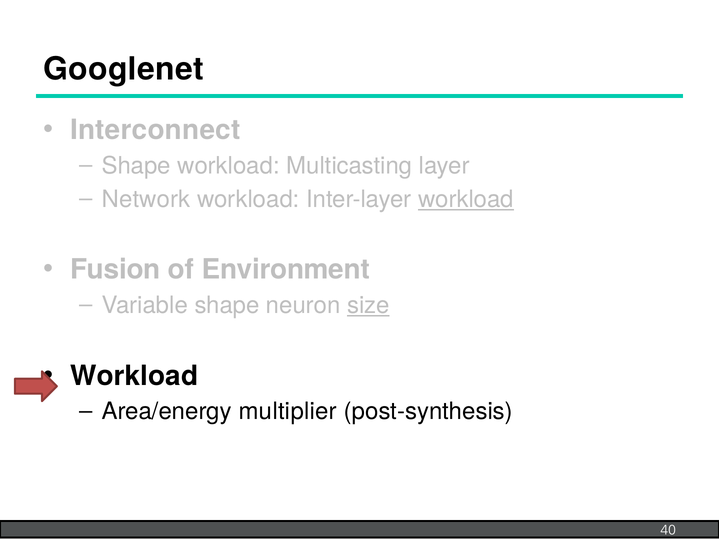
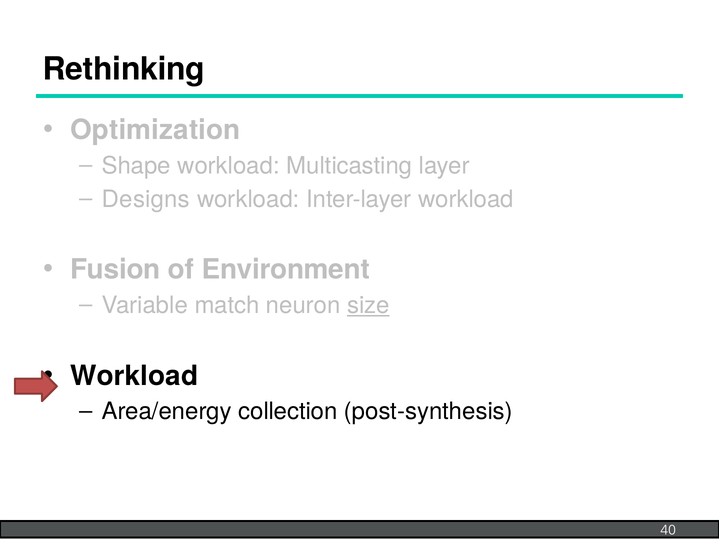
Googlenet: Googlenet -> Rethinking (124, 69)
Interconnect: Interconnect -> Optimization (155, 130)
Network: Network -> Designs (146, 199)
workload underline: present -> none (466, 199)
Variable shape: shape -> match (227, 306)
multiplier: multiplier -> collection (288, 412)
